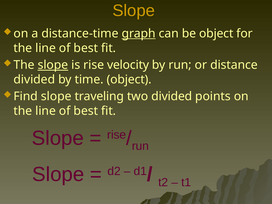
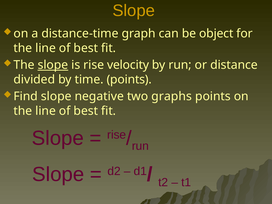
graph underline: present -> none (139, 34)
time object: object -> points (129, 79)
traveling: traveling -> negative (99, 96)
two divided: divided -> graphs (172, 96)
